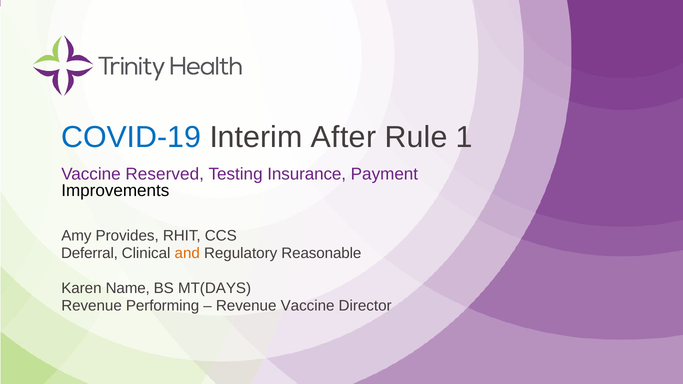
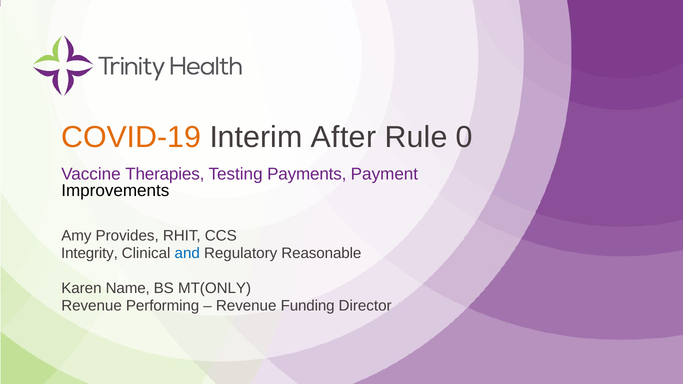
COVID-19 colour: blue -> orange (131, 137)
1: 1 -> 0 (464, 137)
Reserved: Reserved -> Therapies (165, 174)
Insurance: Insurance -> Payments (307, 174)
Deferral: Deferral -> Integrity (89, 253)
and colour: orange -> blue (187, 253)
MT(DAYS: MT(DAYS -> MT(ONLY (215, 288)
Revenue Vaccine: Vaccine -> Funding (308, 306)
